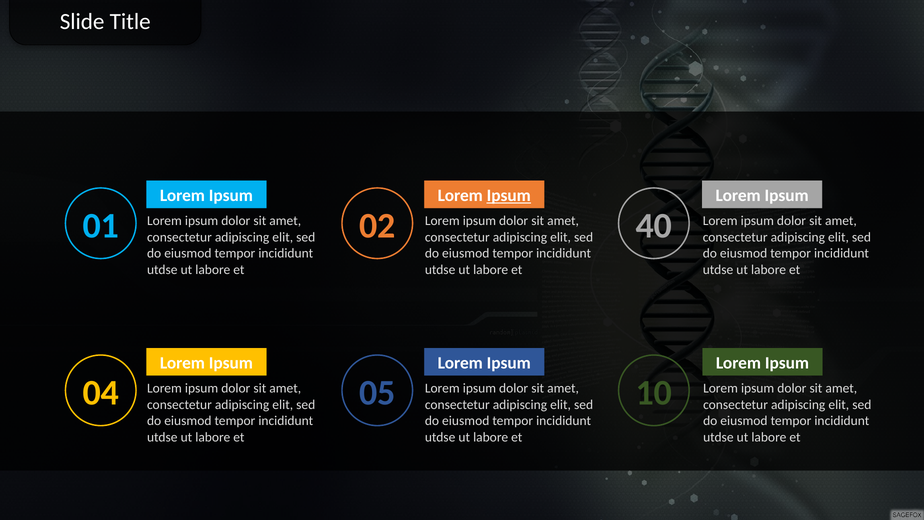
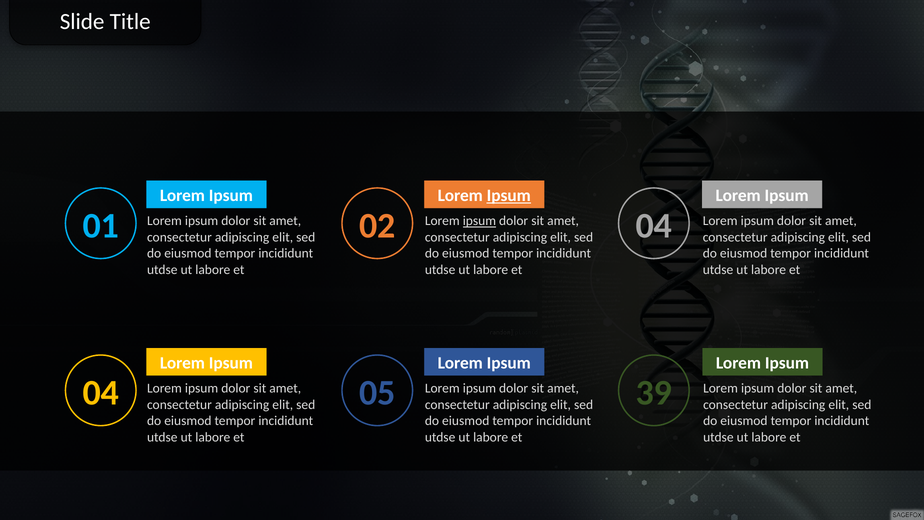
02 40: 40 -> 04 (654, 226)
ipsum underline: none -> present (479, 221)
10: 10 -> 39 (654, 393)
